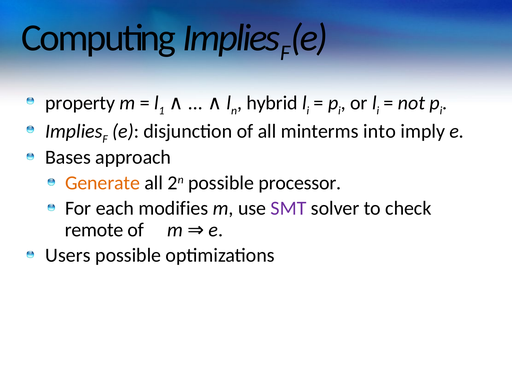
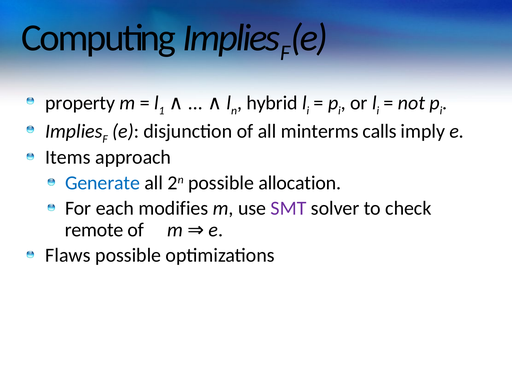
into: into -> calls (380, 131)
Bases: Bases -> Items (68, 157)
Generate colour: orange -> blue (103, 183)
processor: processor -> allocation (300, 183)
Users: Users -> Flaws (68, 255)
